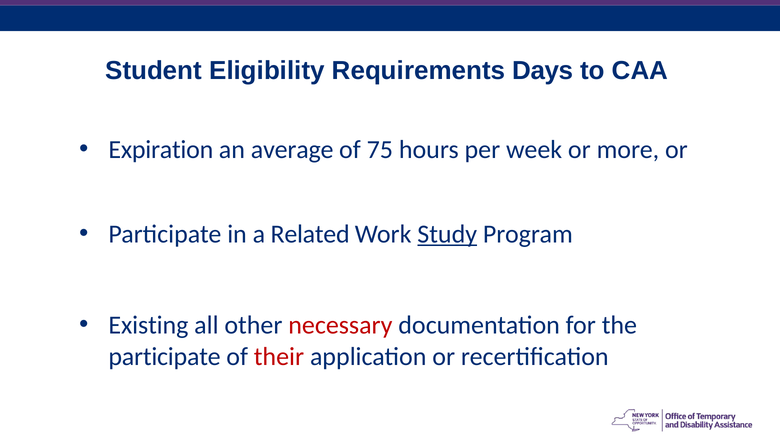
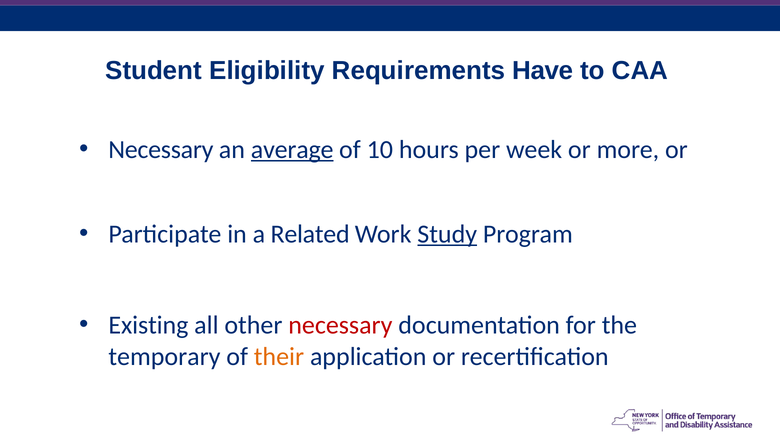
Days: Days -> Have (543, 71)
Expiration: Expiration -> Necessary (161, 150)
average underline: none -> present (292, 150)
75: 75 -> 10 (380, 150)
participate: participate -> temporary (164, 356)
their colour: red -> orange (279, 356)
